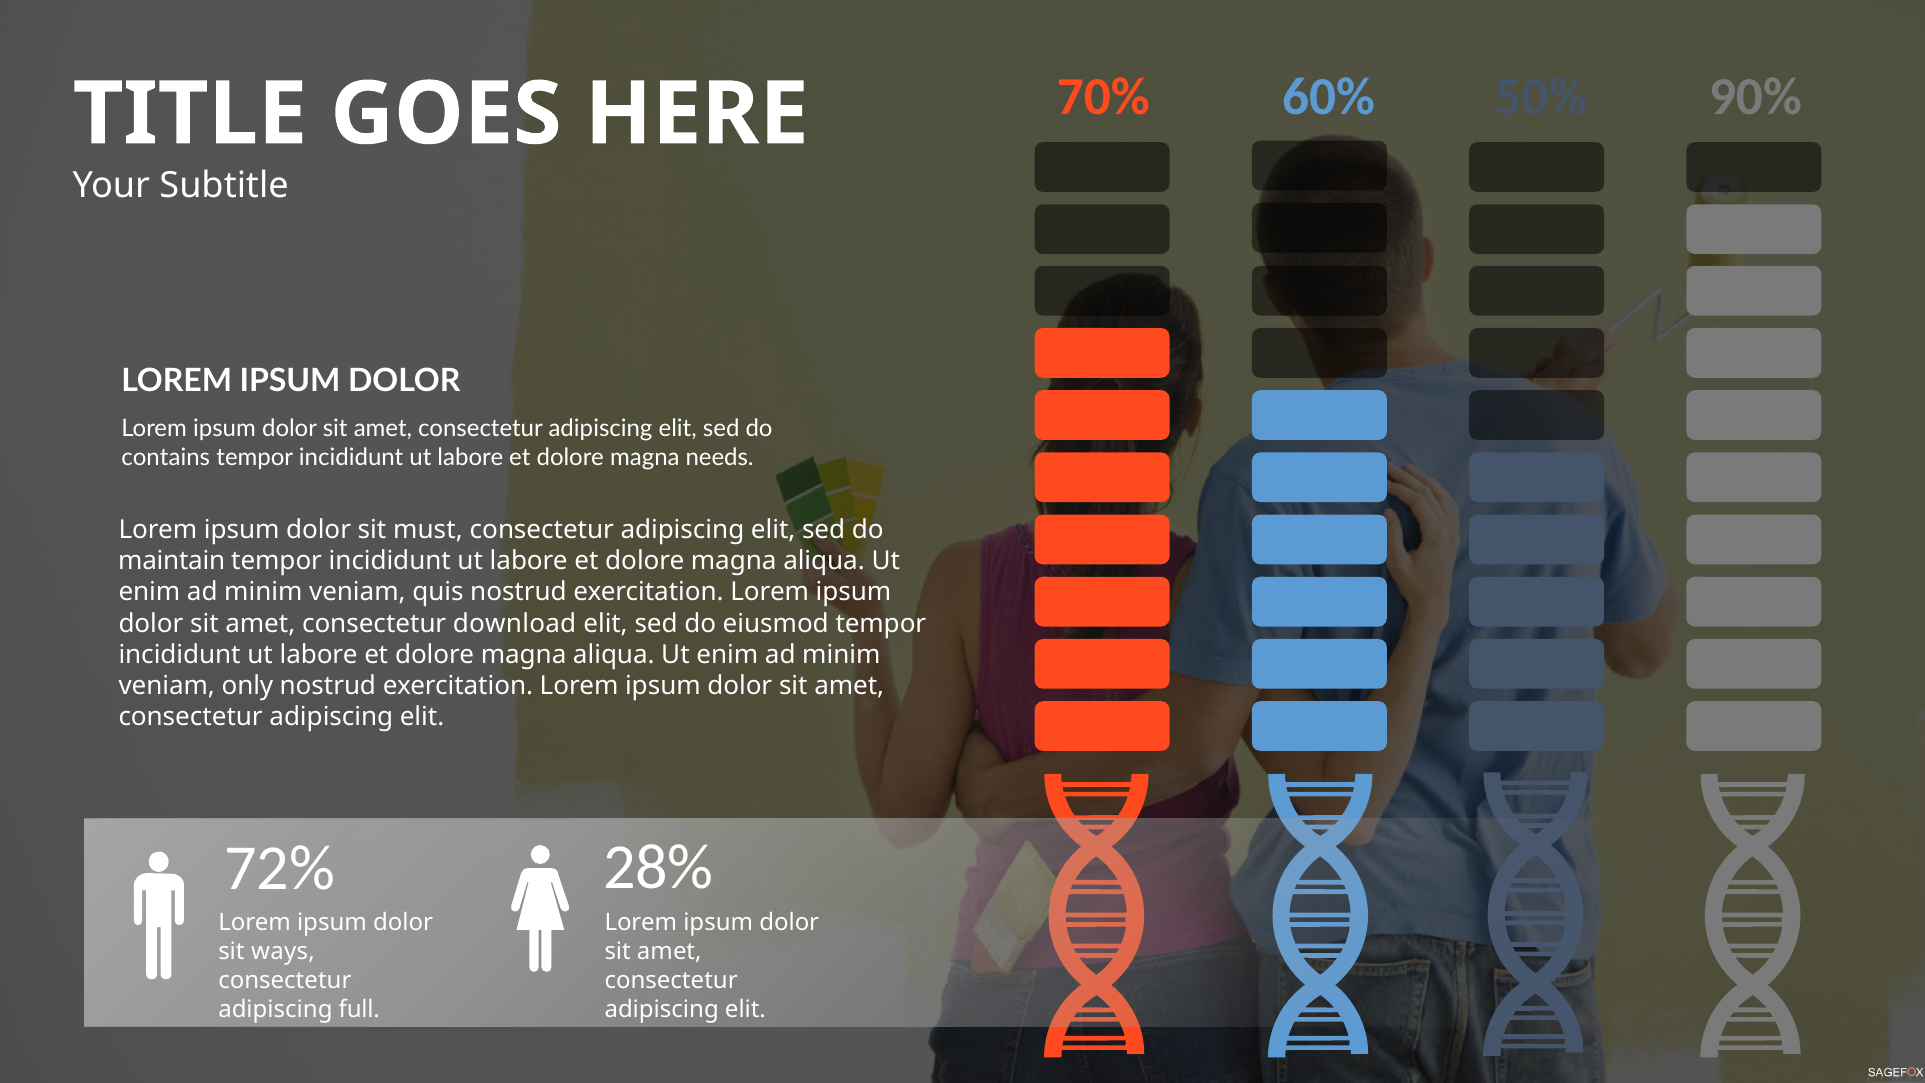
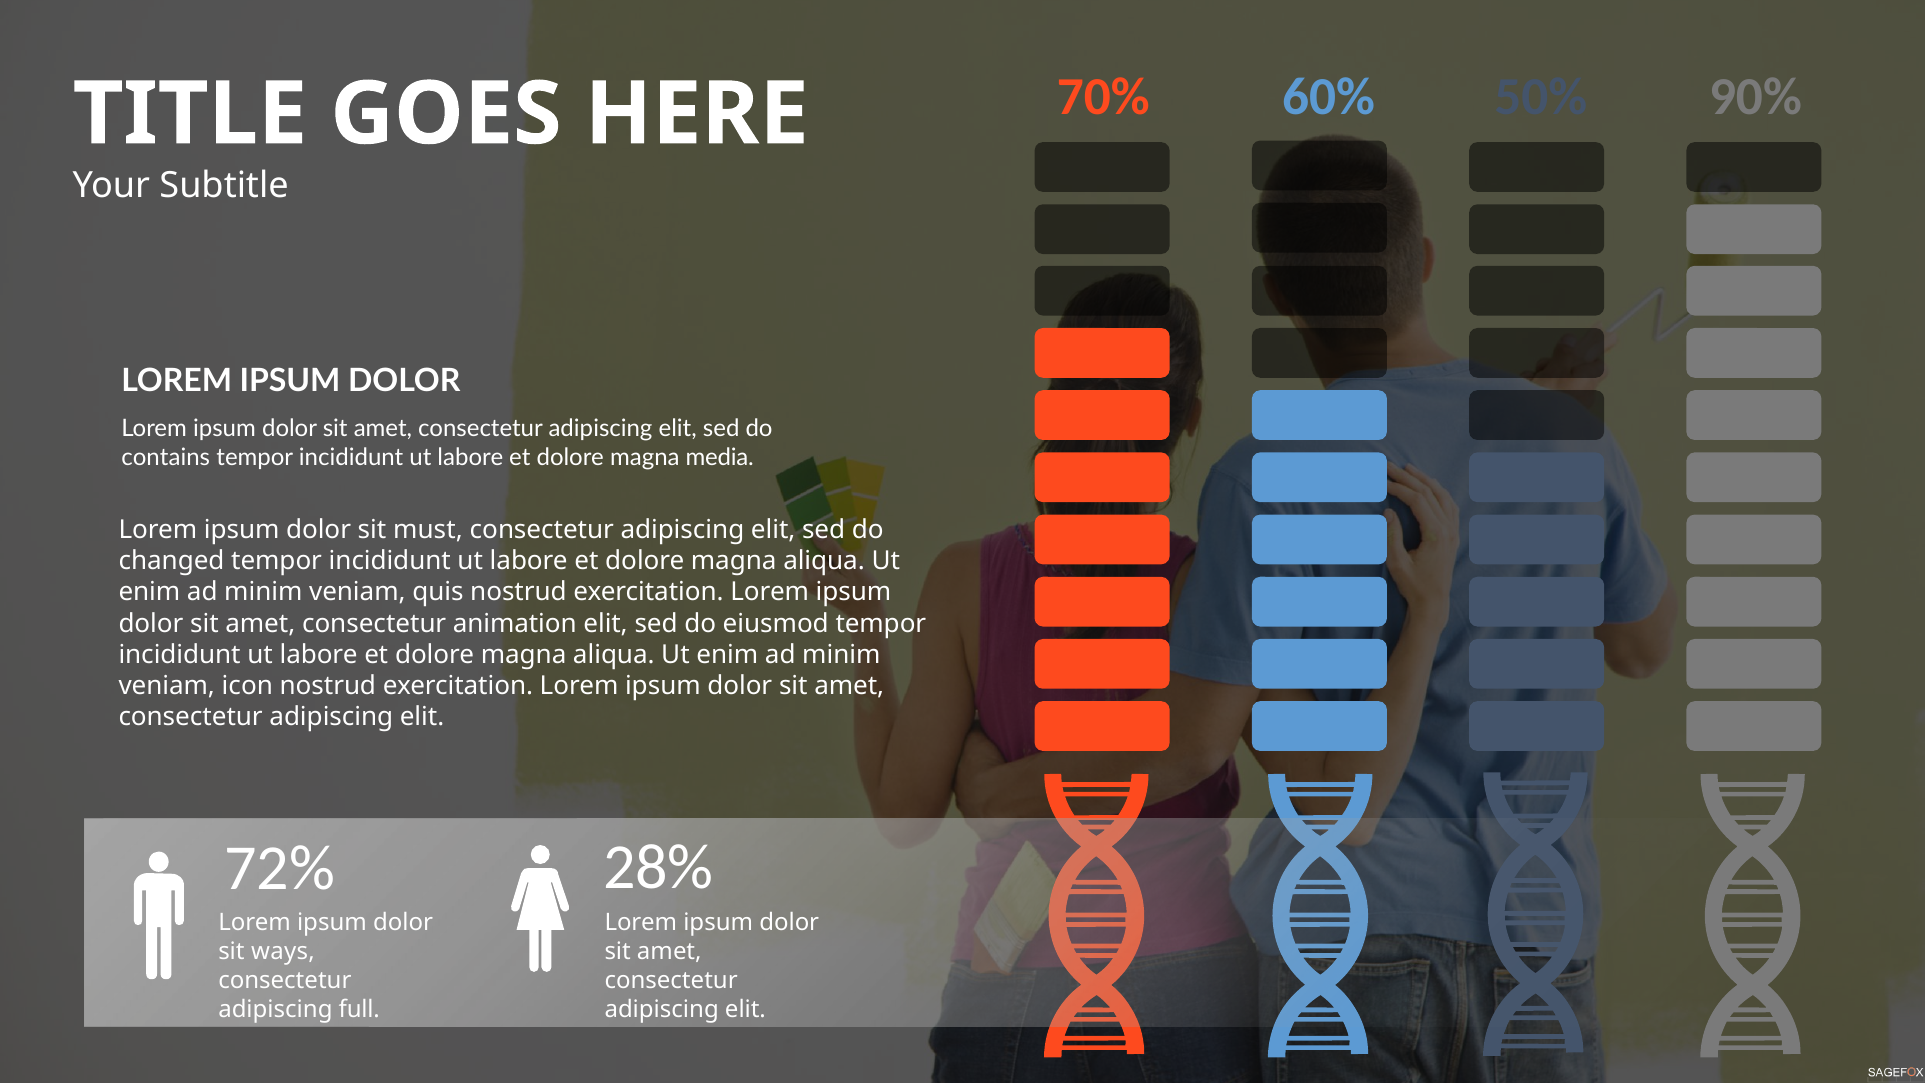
needs: needs -> media (720, 457)
maintain: maintain -> changed (172, 561)
download: download -> animation (515, 623)
only: only -> icon (247, 686)
